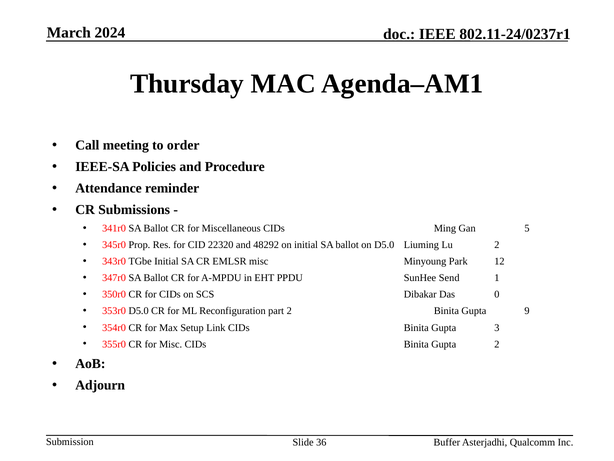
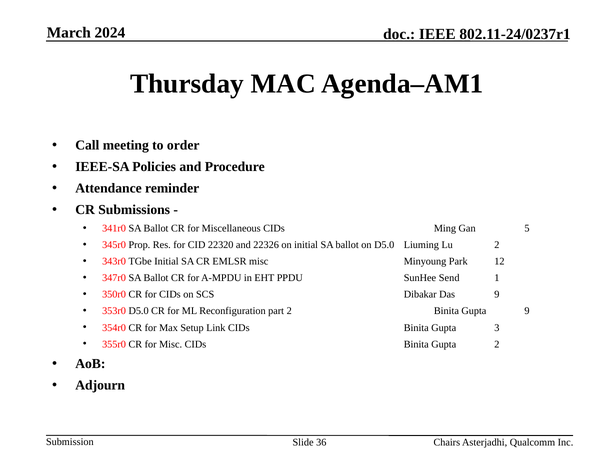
48292: 48292 -> 22326 (266, 245)
Das 0: 0 -> 9 (497, 294)
Buffer: Buffer -> Chairs (447, 442)
